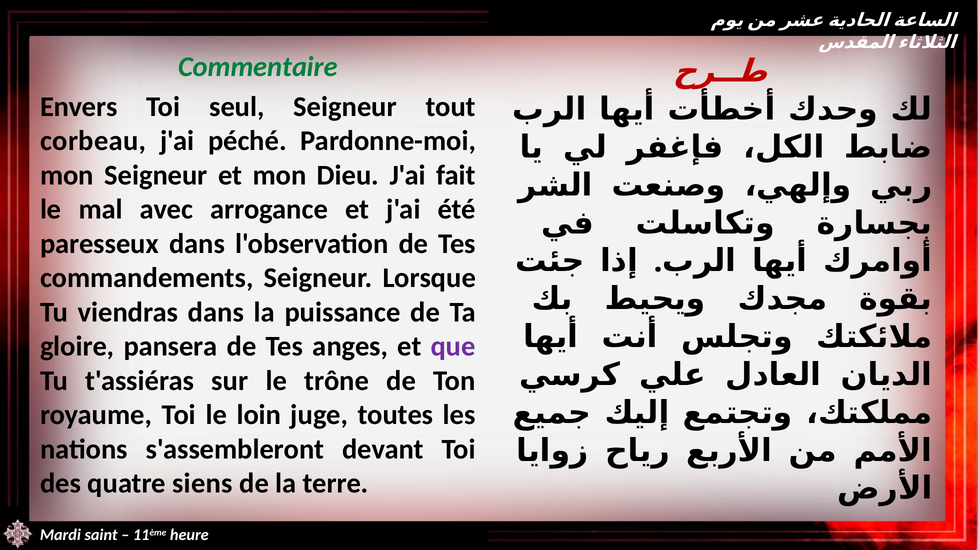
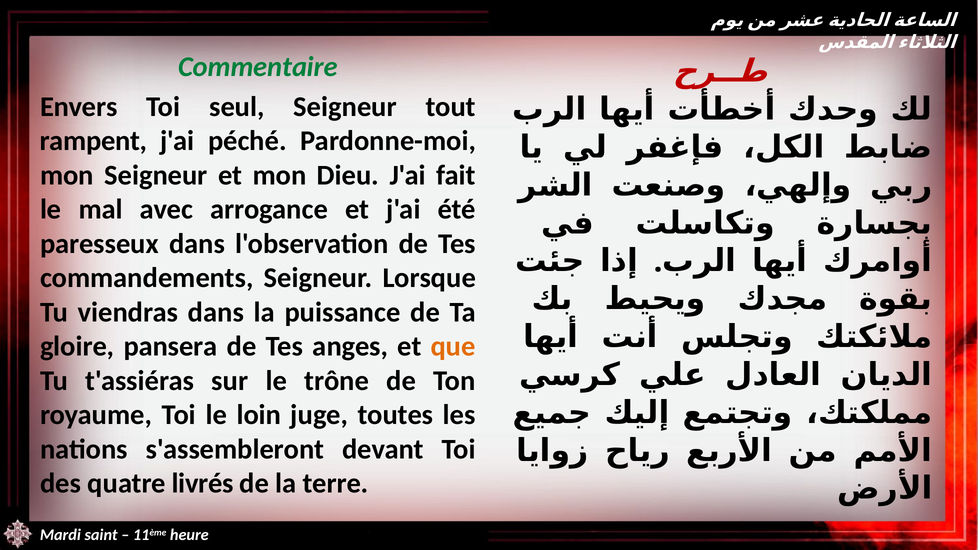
corbeau: corbeau -> rampent (93, 141)
que colour: purple -> orange (453, 347)
siens: siens -> livrés (203, 483)
